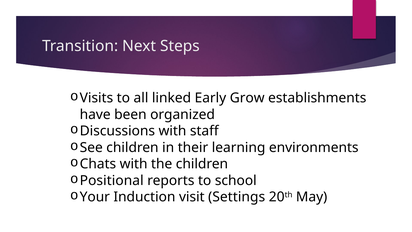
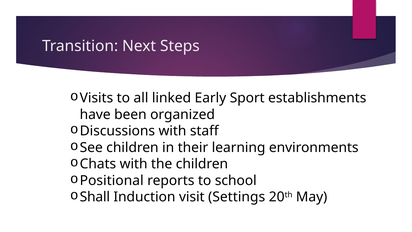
Grow: Grow -> Sport (247, 98)
Your: Your -> Shall (95, 197)
